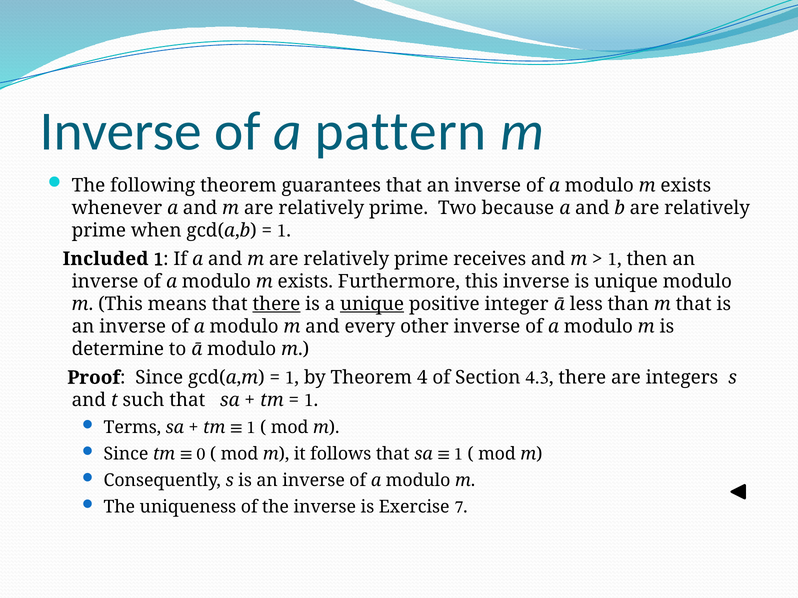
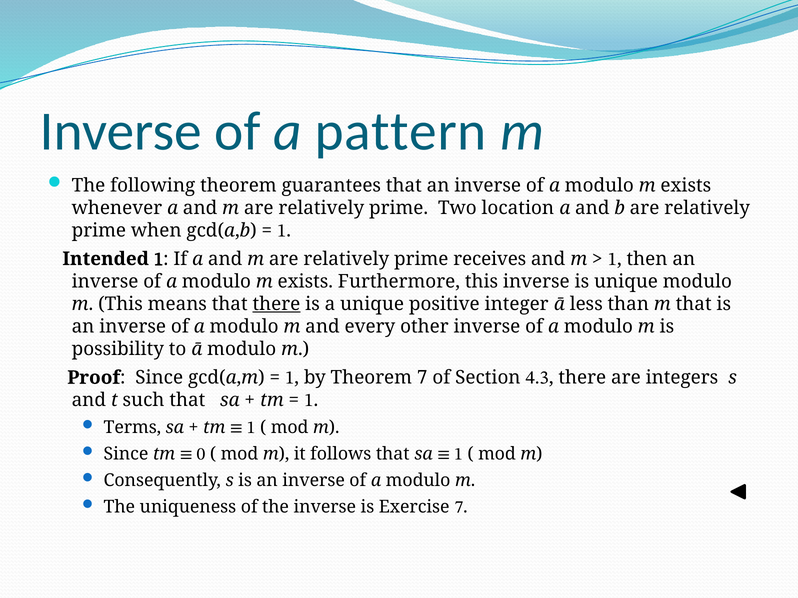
because: because -> location (518, 208)
Included: Included -> Intended (106, 259)
unique underline: present -> none (372, 304)
determine: determine -> possibility (118, 350)
Theorem 4: 4 -> 7 (422, 378)
